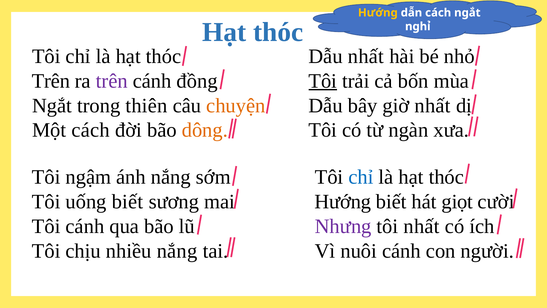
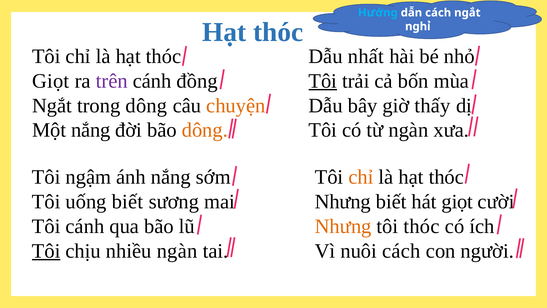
Hướng colour: yellow -> light blue (378, 13)
Trên: Trên -> Giọt (51, 81)
trong thiên: thiên -> dông (146, 105)
giờ nhất: nhất -> thấy (433, 105)
Một cách: cách -> nắng (91, 130)
chỉ colour: blue -> orange (361, 177)
Hướng: Hướng -> Nhưng (343, 201)
Nhưng colour: purple -> orange (343, 226)
tôi nhất: nhất -> thóc (422, 226)
Tôi underline: none -> present (46, 251)
nhiều nắng: nắng -> ngàn (177, 251)
nuôi cánh: cánh -> cách (401, 251)
